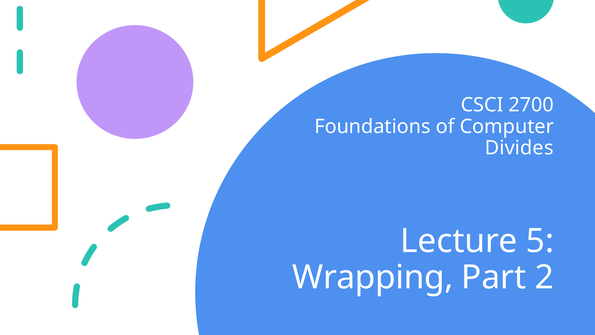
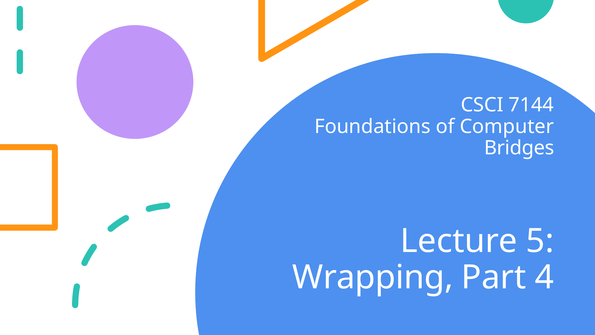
2700: 2700 -> 7144 (531, 105)
Divides: Divides -> Bridges (519, 148)
2: 2 -> 4 (544, 277)
